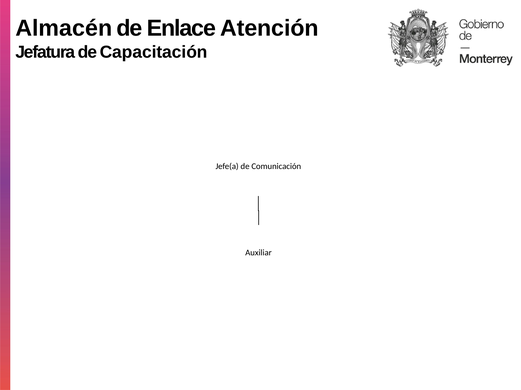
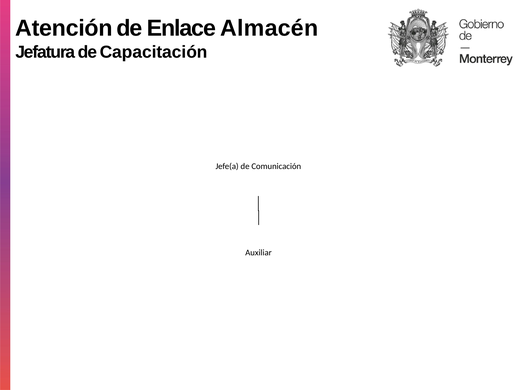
Almacén: Almacén -> Atención (64, 28)
Atención: Atención -> Almacén (269, 28)
